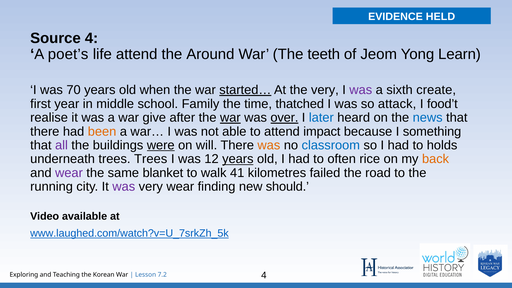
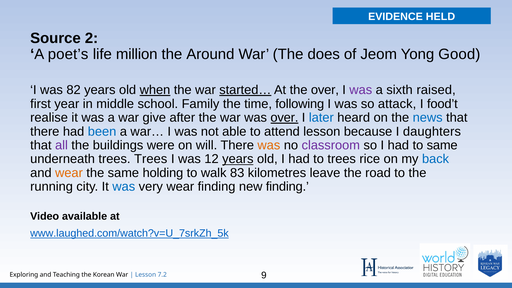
Source 4: 4 -> 2 (91, 38)
life attend: attend -> million (137, 54)
teeth: teeth -> does (324, 54)
Learn: Learn -> Good (459, 54)
70: 70 -> 82 (74, 90)
when underline: none -> present (155, 90)
the very: very -> over (325, 90)
create: create -> raised (436, 90)
thatched: thatched -> following (300, 104)
war underline: present -> none (230, 118)
been colour: orange -> blue (102, 131)
attend impact: impact -> lesson (322, 131)
something: something -> daughters (432, 131)
were underline: present -> none (161, 145)
classroom colour: blue -> purple (331, 145)
to holds: holds -> same (442, 145)
to often: often -> trees (342, 159)
back colour: orange -> blue (436, 159)
wear colour: purple -> orange (69, 173)
blanket: blanket -> holding (163, 173)
41: 41 -> 83 (237, 173)
failed: failed -> leave (325, 173)
was colour: purple -> blue (124, 187)
new should: should -> finding (287, 187)
4: 4 -> 9 (264, 275)
